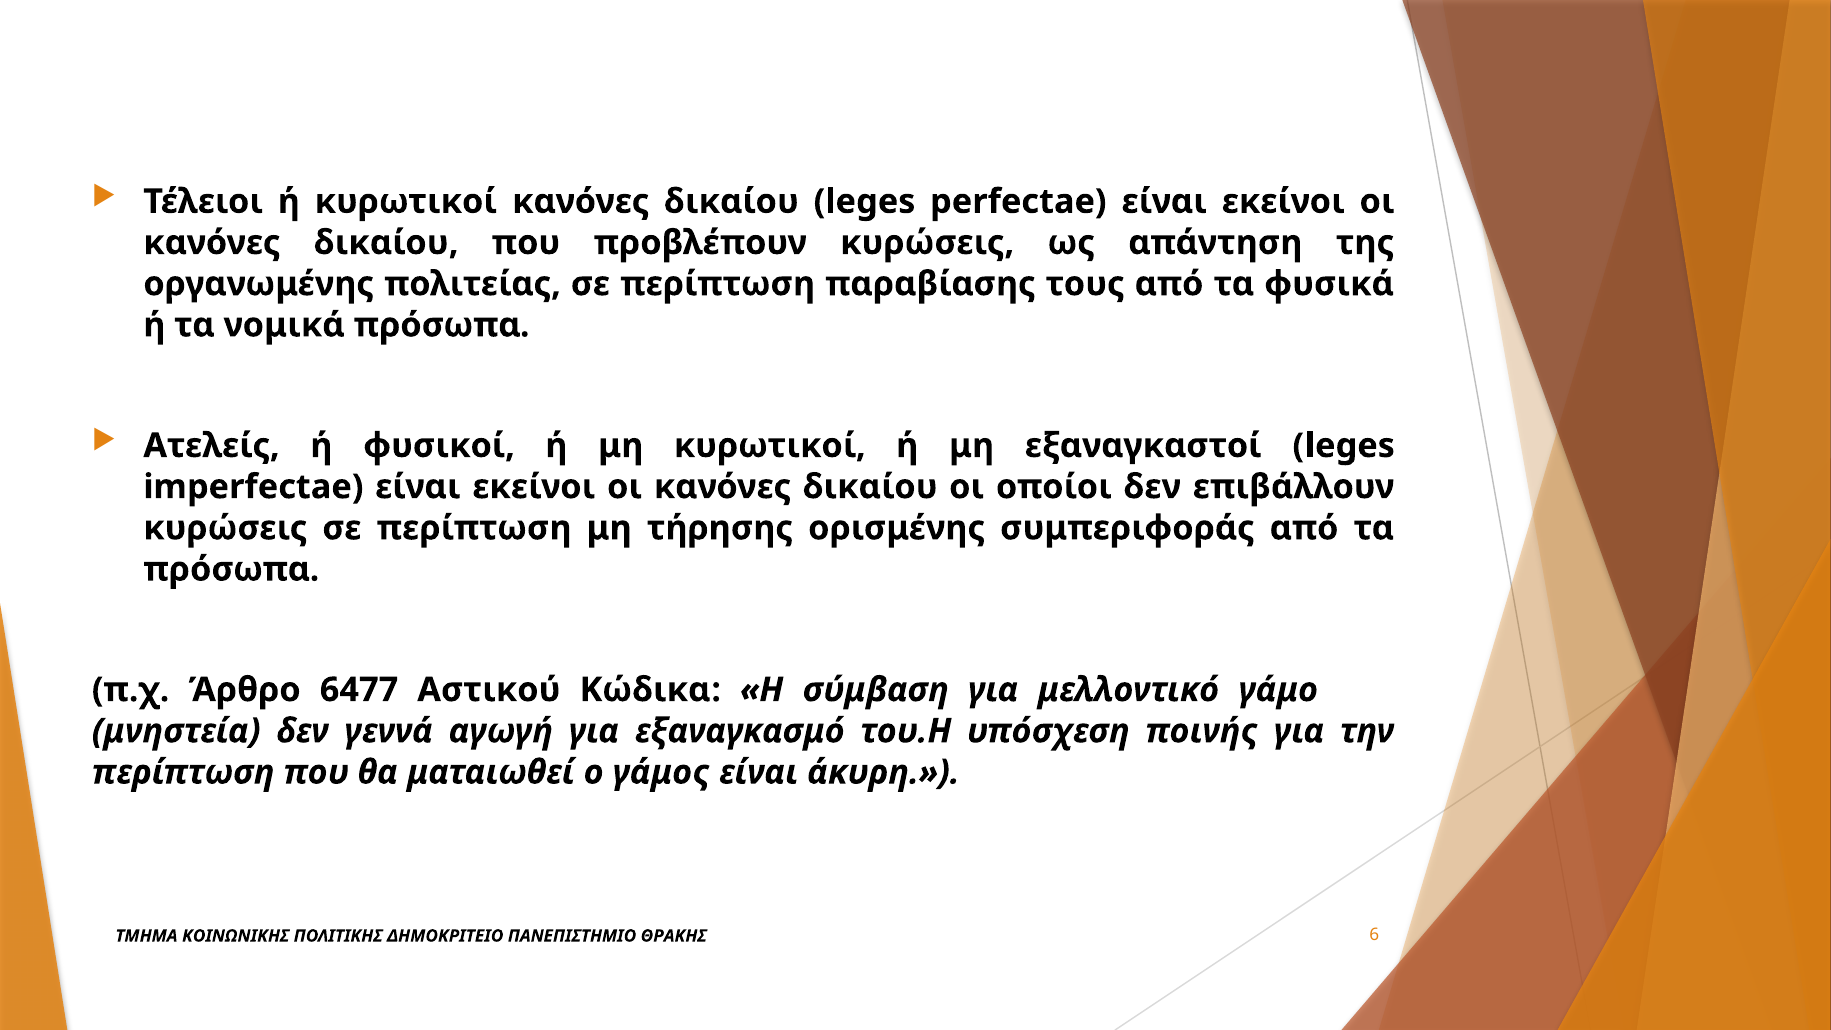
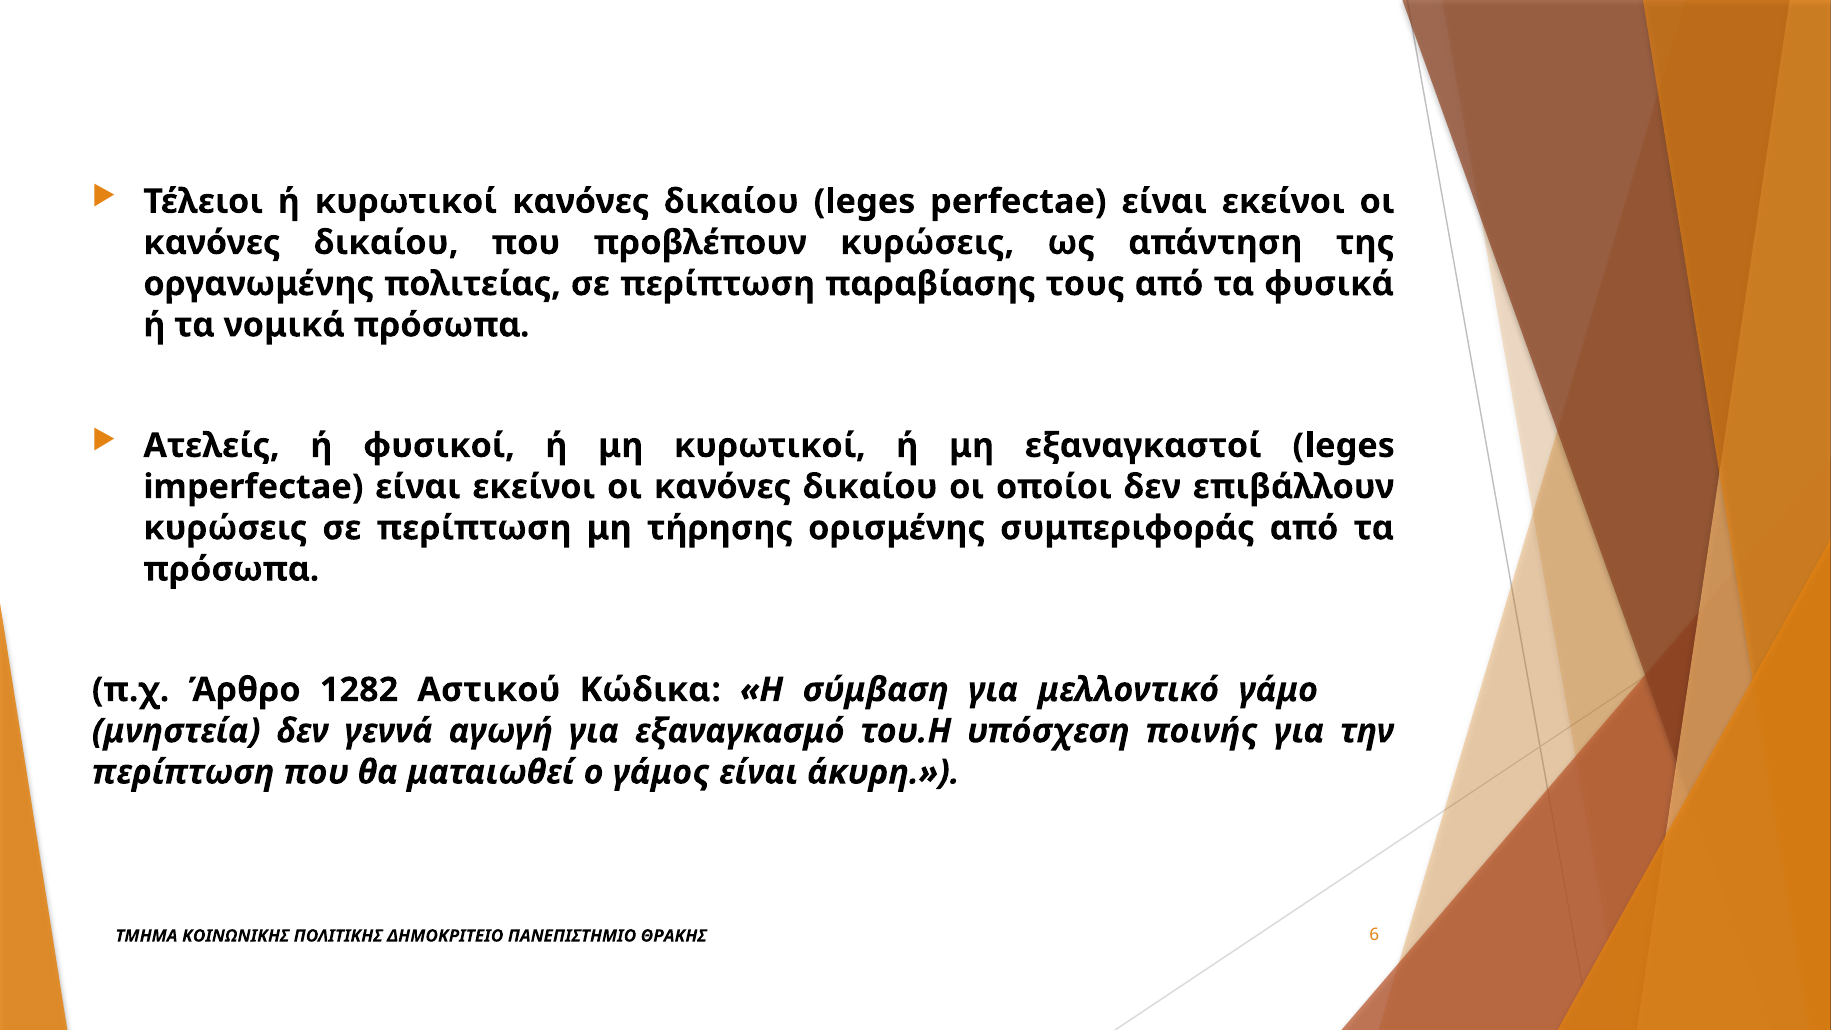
6477: 6477 -> 1282 (359, 690)
